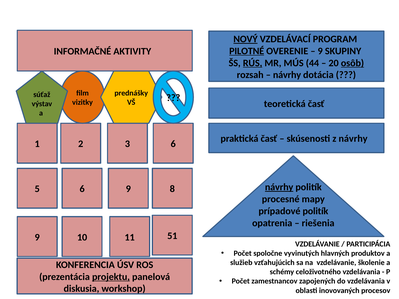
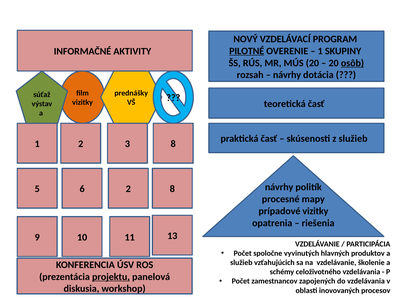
NOVÝ underline: present -> none (246, 39)
9: 9 -> 1 (320, 51)
RÚS underline: present -> none (253, 63)
MÚS 44: 44 -> 20 (312, 63)
z návrhy: návrhy -> služieb (353, 139)
1 6: 6 -> 8 (173, 144)
návrhy underline: present -> none (279, 187)
6 9: 9 -> 2 (128, 189)
prípadové politík: politík -> vizitky (315, 211)
51: 51 -> 13 (172, 236)
